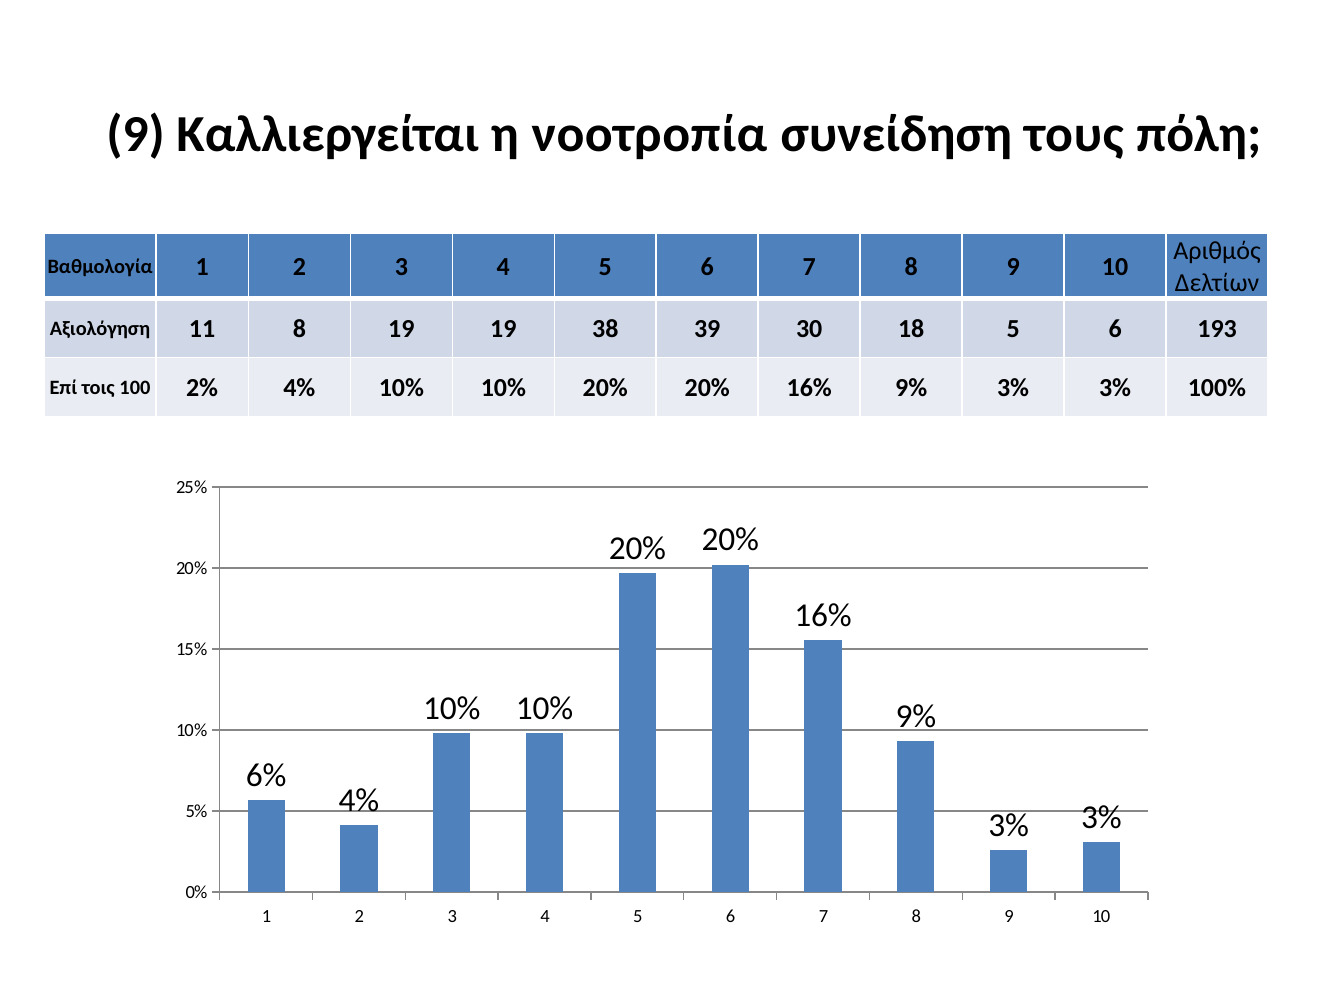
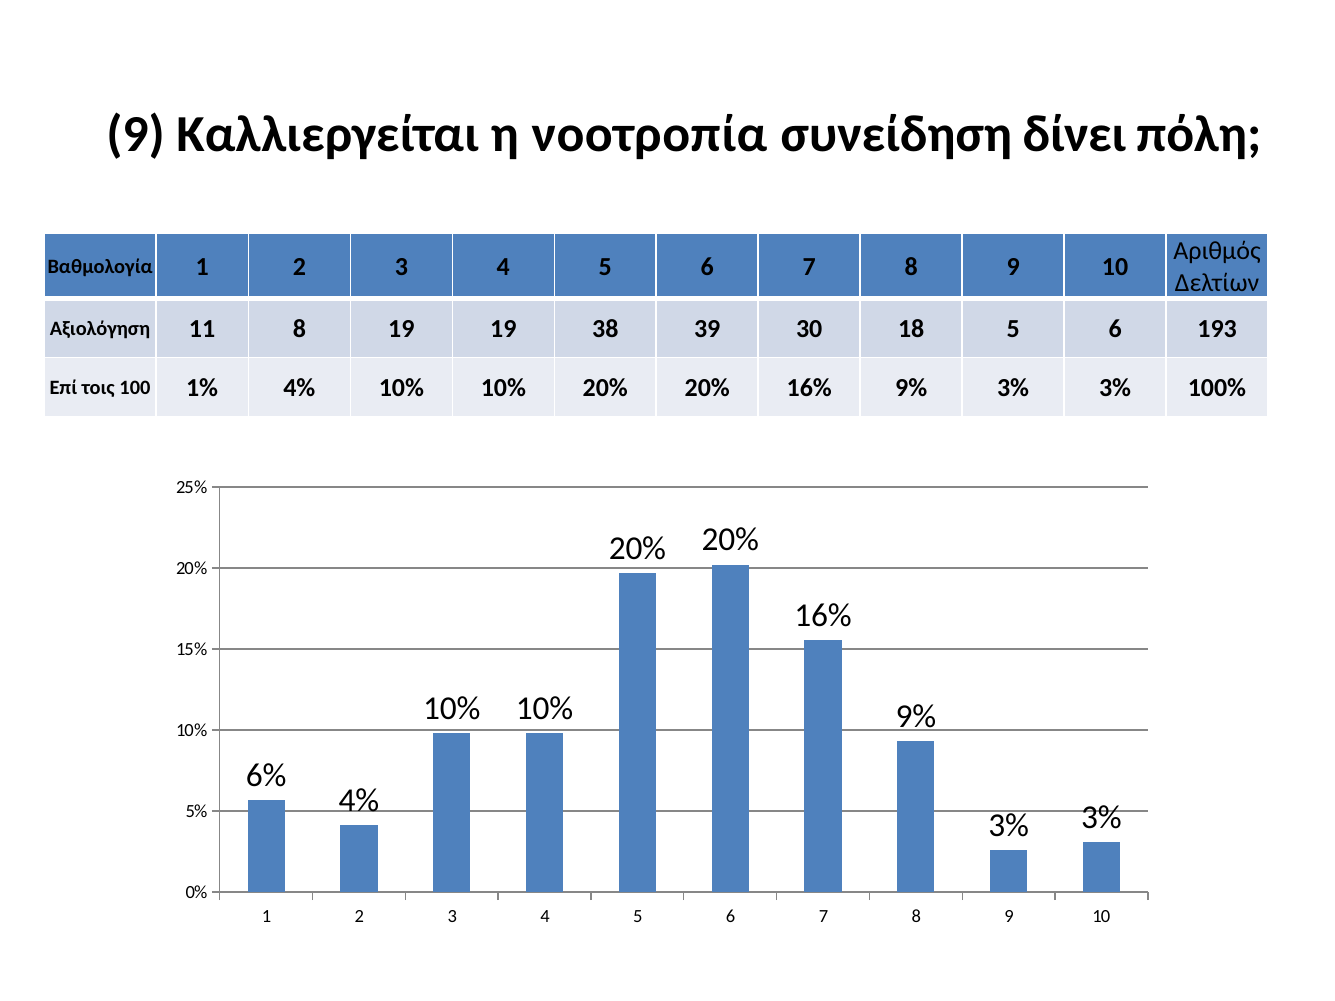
τους: τους -> δίνει (1074, 134)
2%: 2% -> 1% (202, 388)
